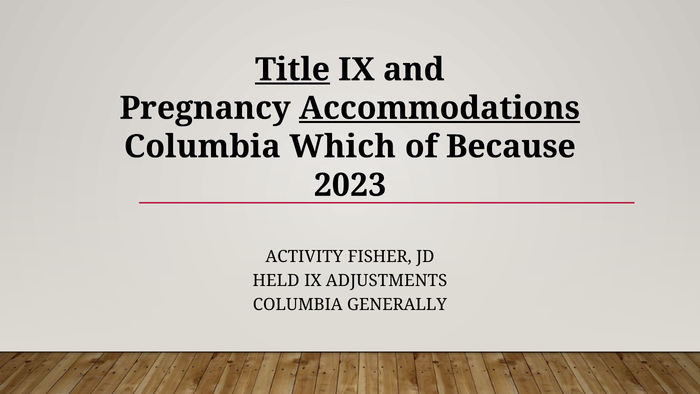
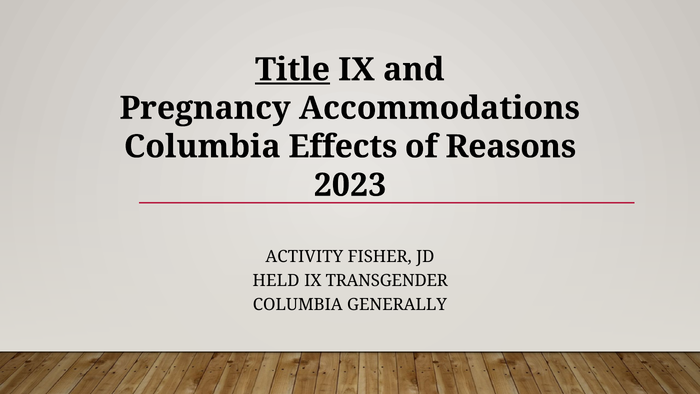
Accommodations underline: present -> none (439, 108)
Which: Which -> Effects (343, 147)
Because: Because -> Reasons (511, 147)
ADJUSTMENTS: ADJUSTMENTS -> TRANSGENDER (387, 281)
